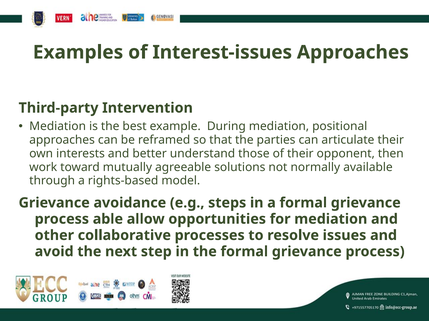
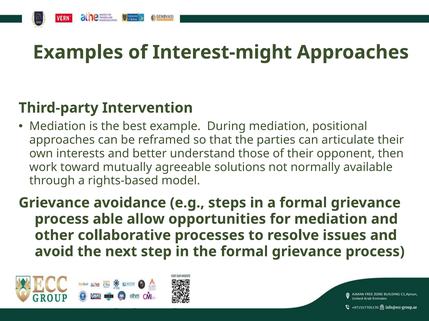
Interest-issues: Interest-issues -> Interest-might (222, 52)
